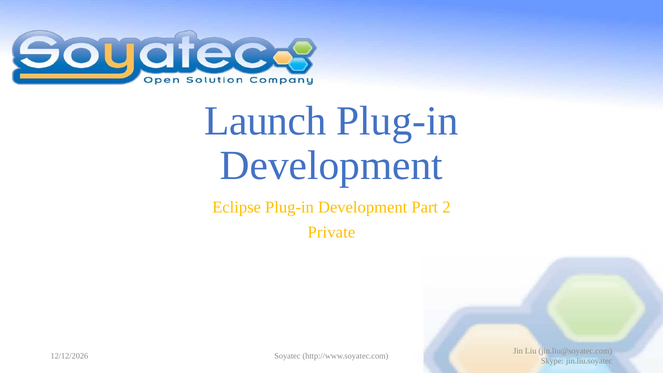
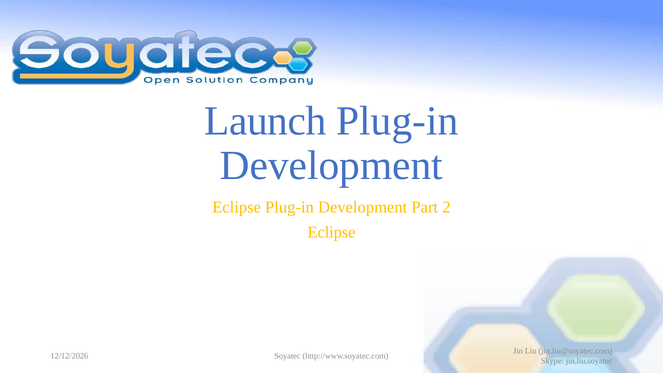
Private: Private -> Eclipse (332, 232)
